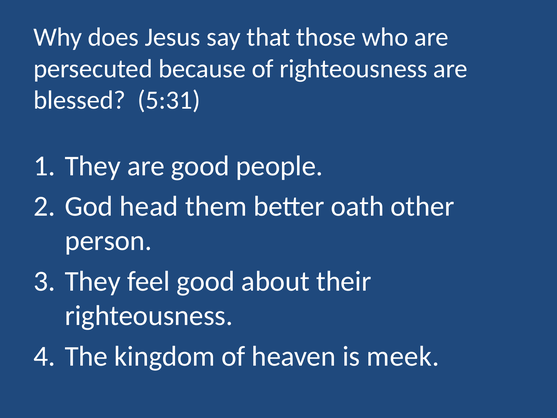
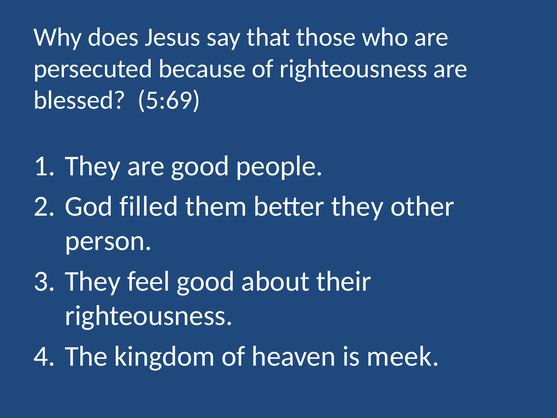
5:31: 5:31 -> 5:69 (169, 100)
head: head -> filled (149, 206)
better oath: oath -> they (357, 206)
